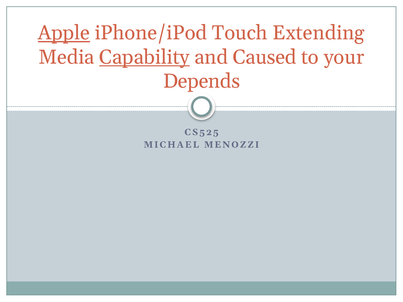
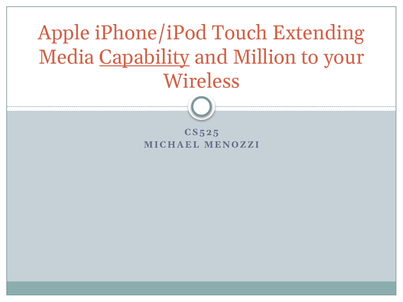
Apple underline: present -> none (64, 33)
Caused: Caused -> Million (265, 57)
Depends: Depends -> Wireless (201, 81)
